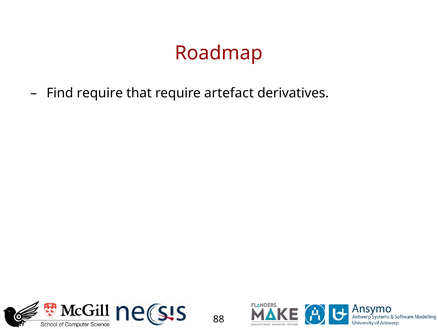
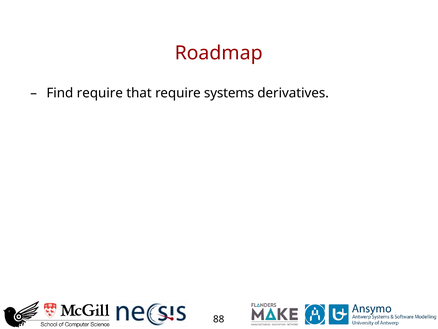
artefact: artefact -> systems (229, 93)
